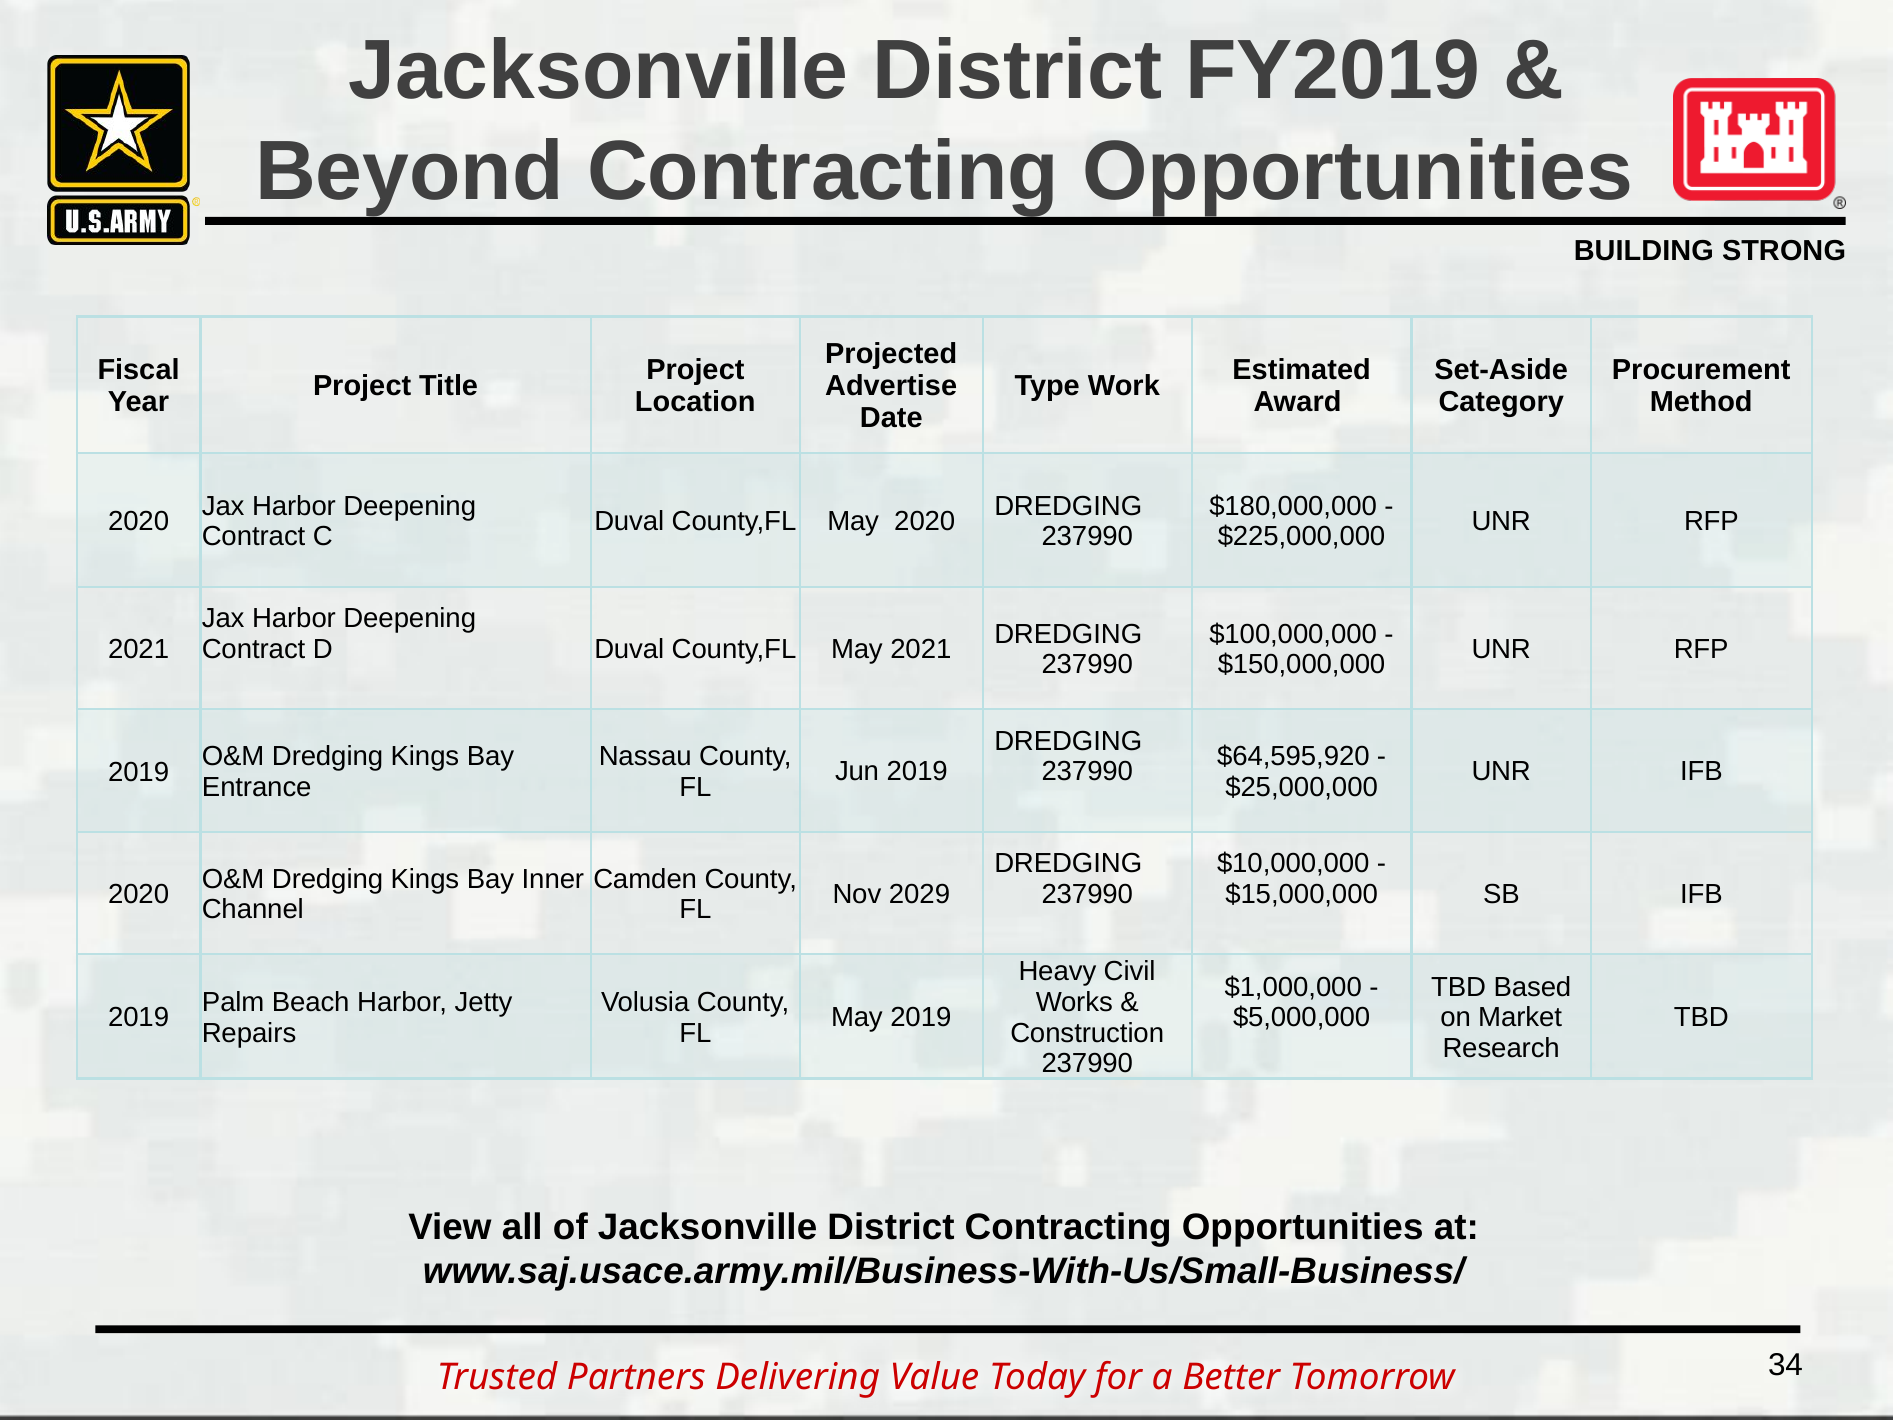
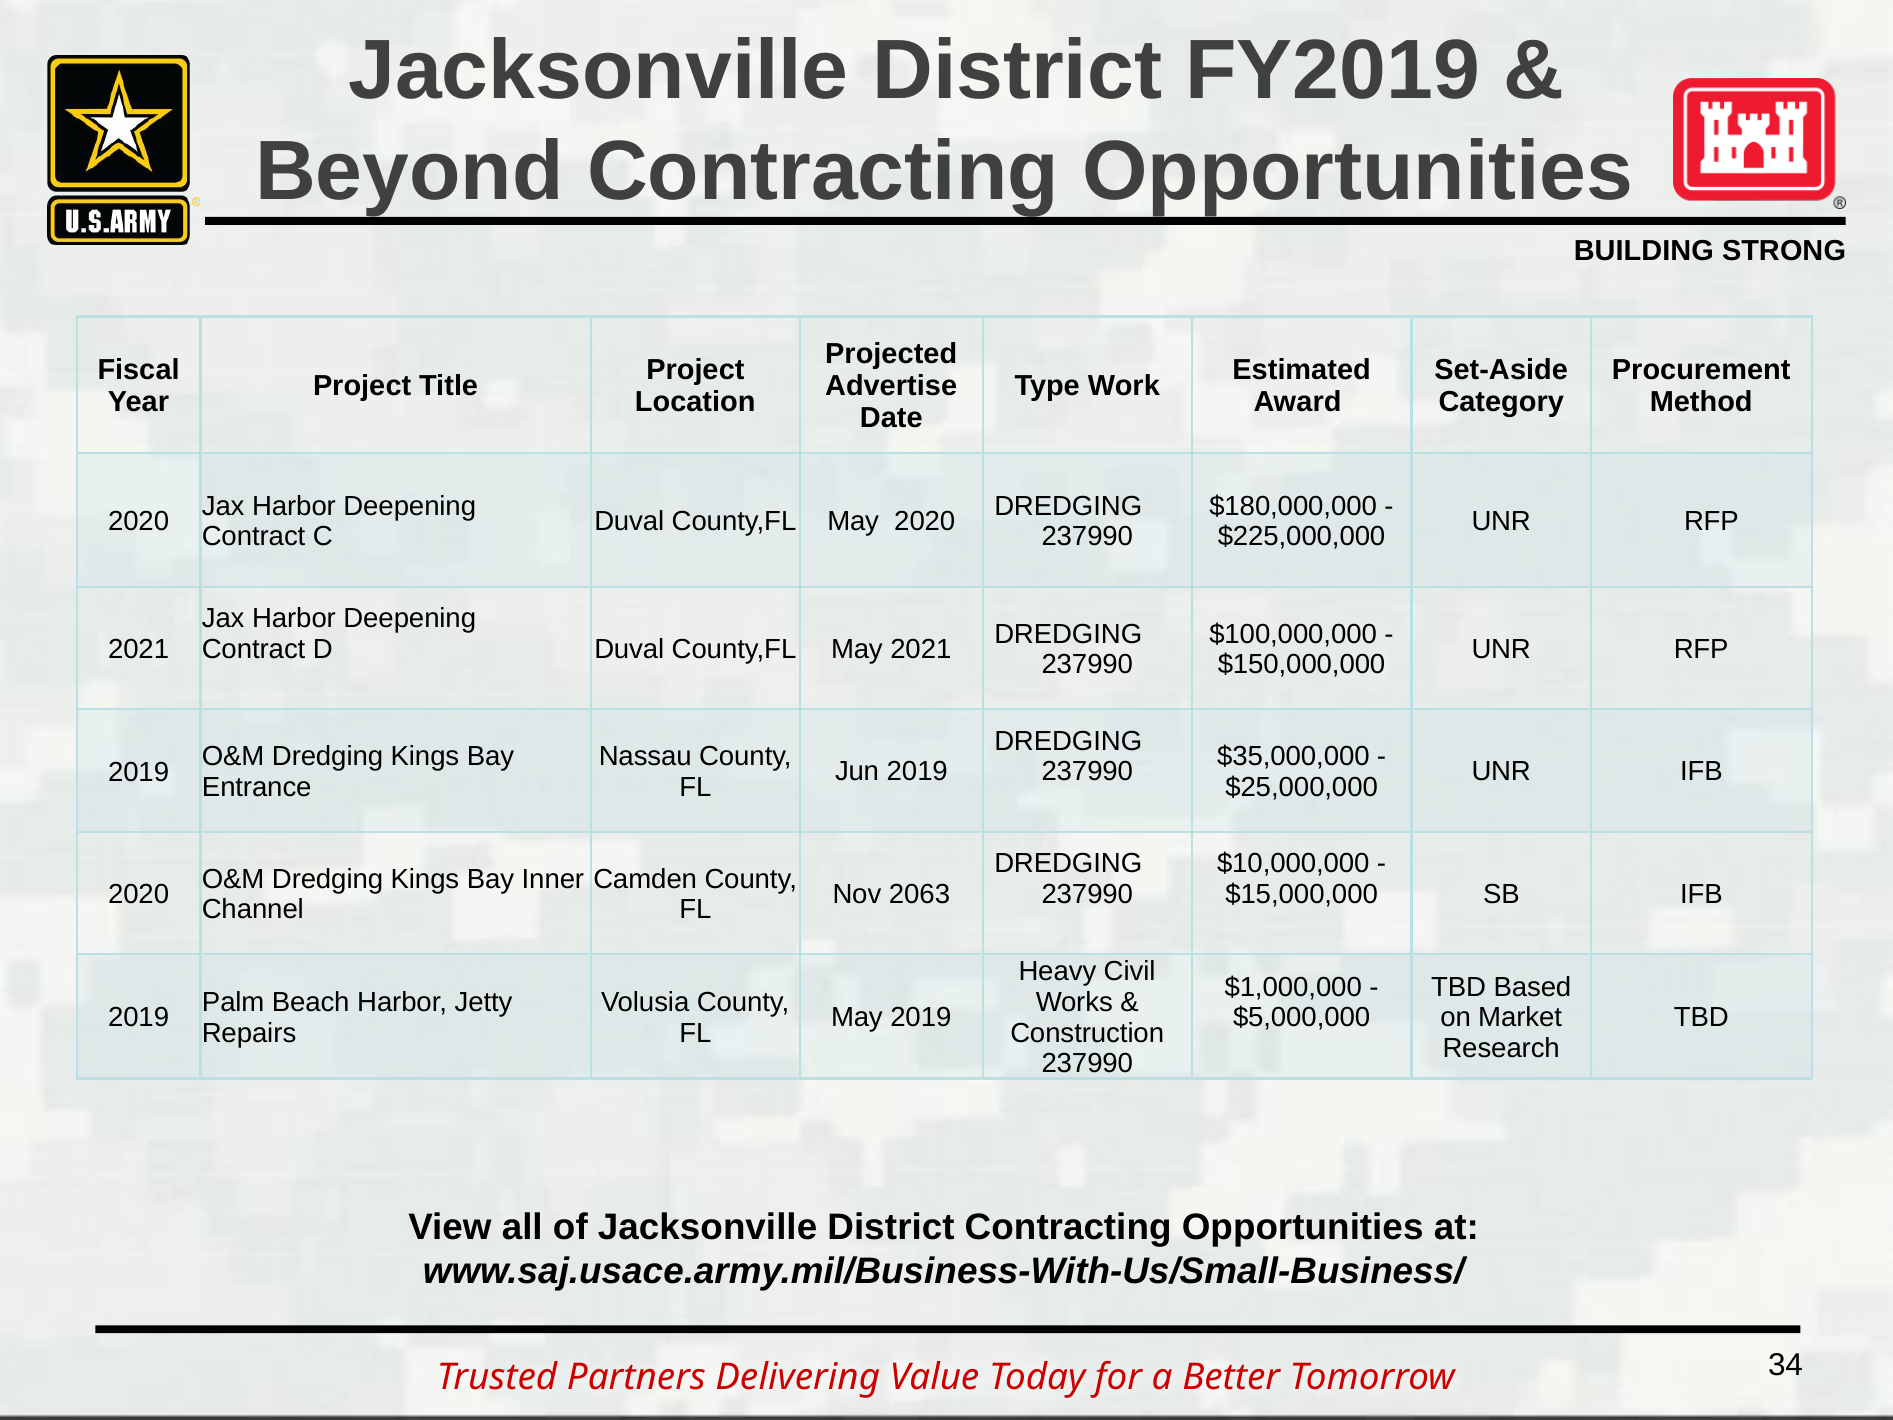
$64,595,920: $64,595,920 -> $35,000,000 (1293, 756)
2029: 2029 -> 2063 (919, 894)
